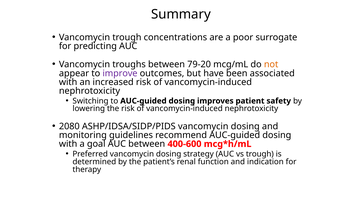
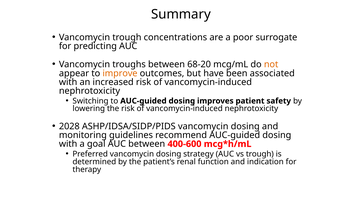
79-20: 79-20 -> 68-20 (199, 64)
improve colour: purple -> orange (120, 73)
2080: 2080 -> 2028 (69, 126)
